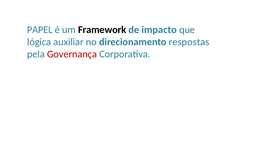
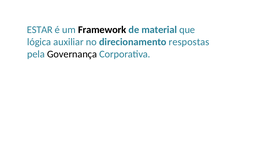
PAPEL: PAPEL -> ESTAR (40, 30)
impacto: impacto -> material (159, 30)
Governança colour: red -> black (72, 54)
